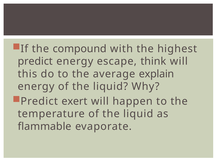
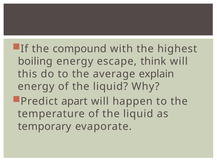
predict: predict -> boiling (35, 62)
exert: exert -> apart (75, 102)
flammable: flammable -> temporary (45, 127)
